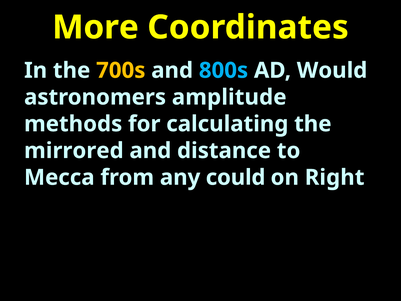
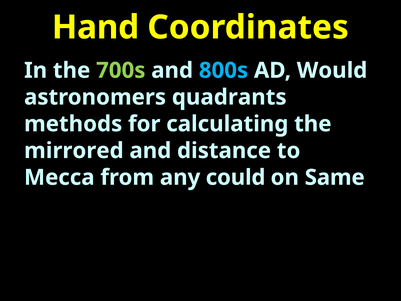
More: More -> Hand (96, 27)
700s colour: yellow -> light green (121, 70)
amplitude: amplitude -> quadrants (229, 97)
Right: Right -> Same (335, 177)
